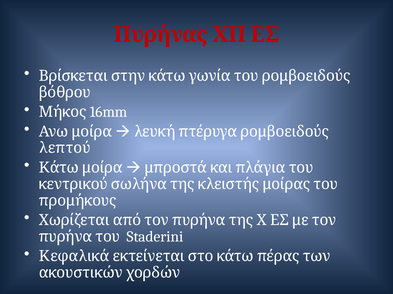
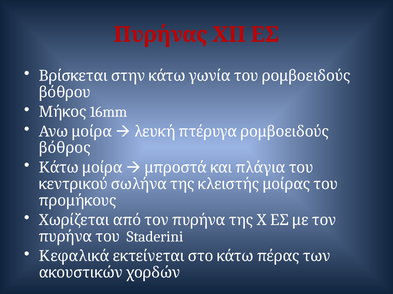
λεπτού: λεπτού -> βόθρος (65, 148)
